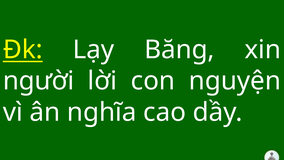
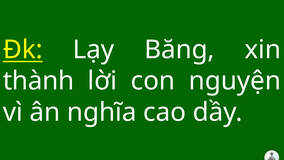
người: người -> thành (38, 81)
